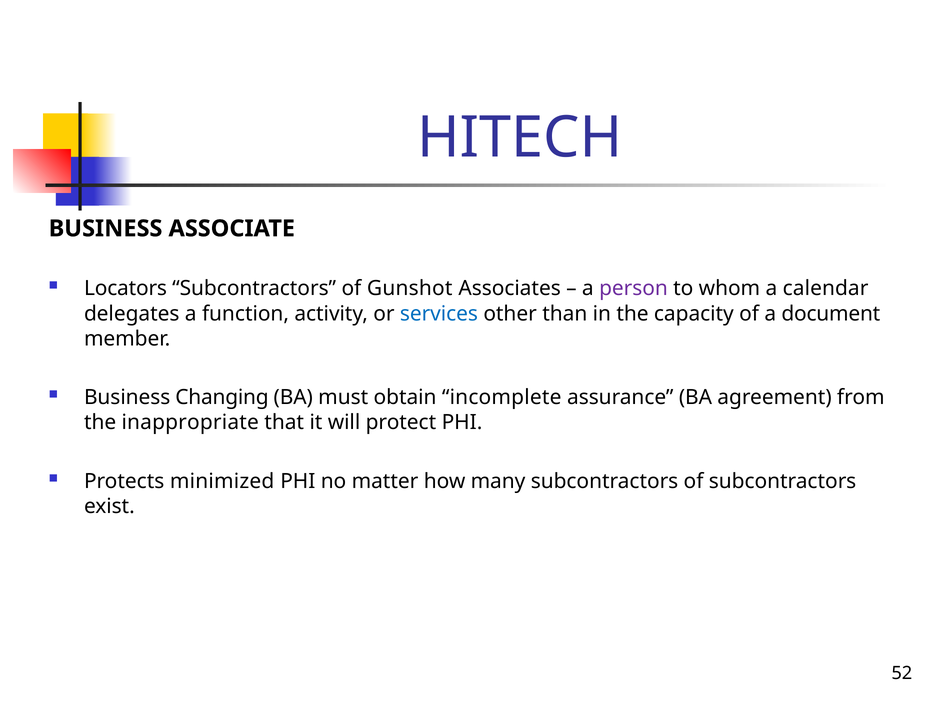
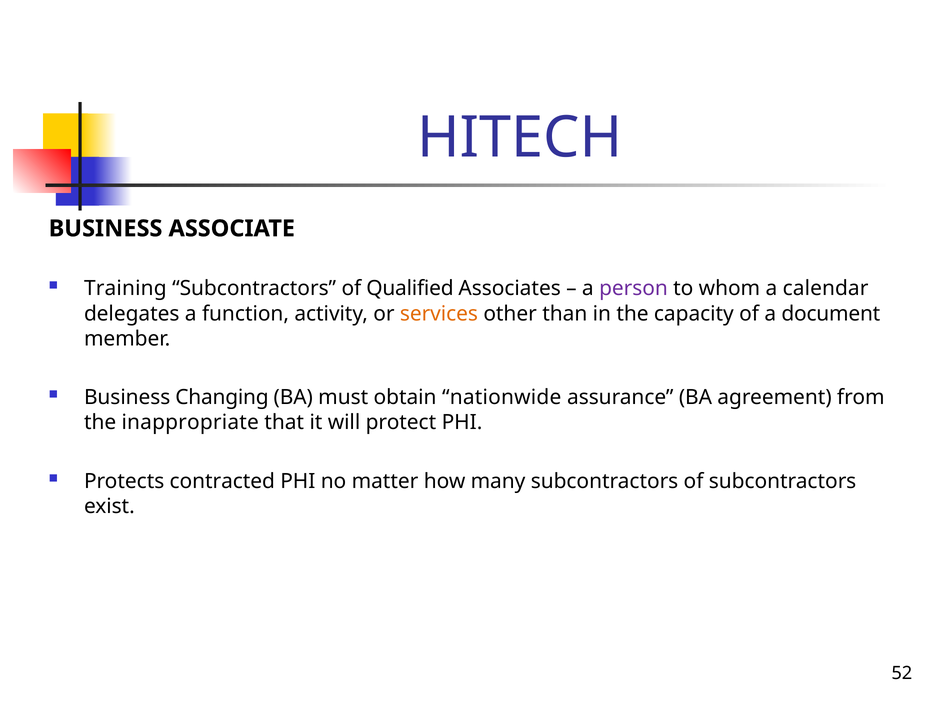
Locators: Locators -> Training (125, 288)
Gunshot: Gunshot -> Qualified (410, 288)
services colour: blue -> orange (439, 313)
incomplete: incomplete -> nationwide (502, 397)
minimized: minimized -> contracted (222, 481)
